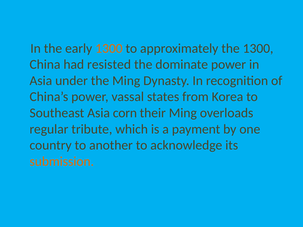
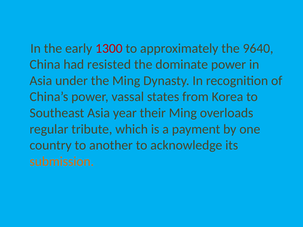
1300 colour: orange -> red (109, 48)
the 1300: 1300 -> 9640 (258, 48)
corn: corn -> year (125, 113)
